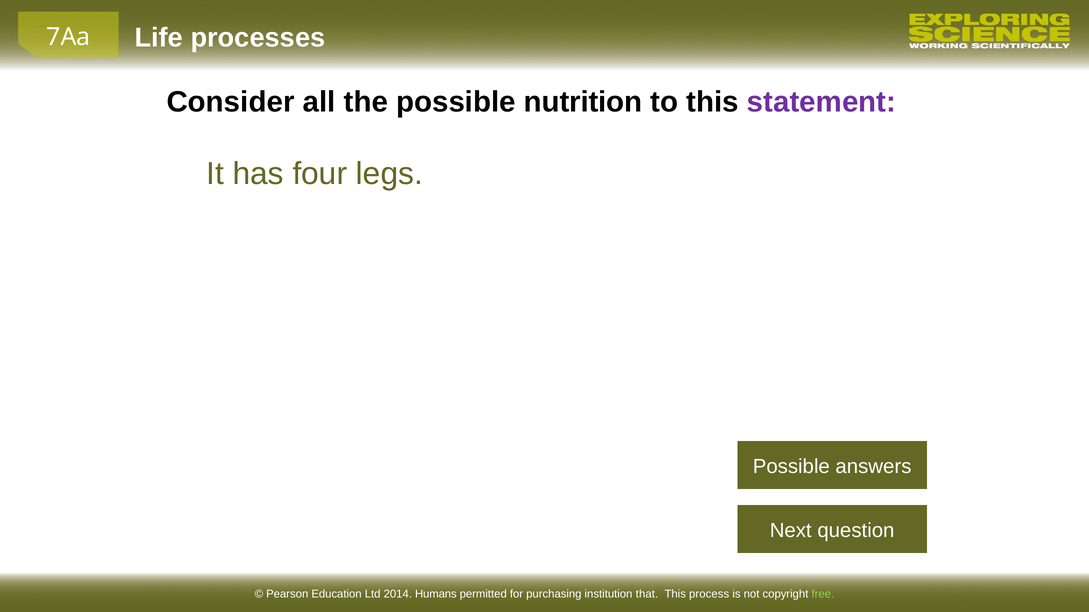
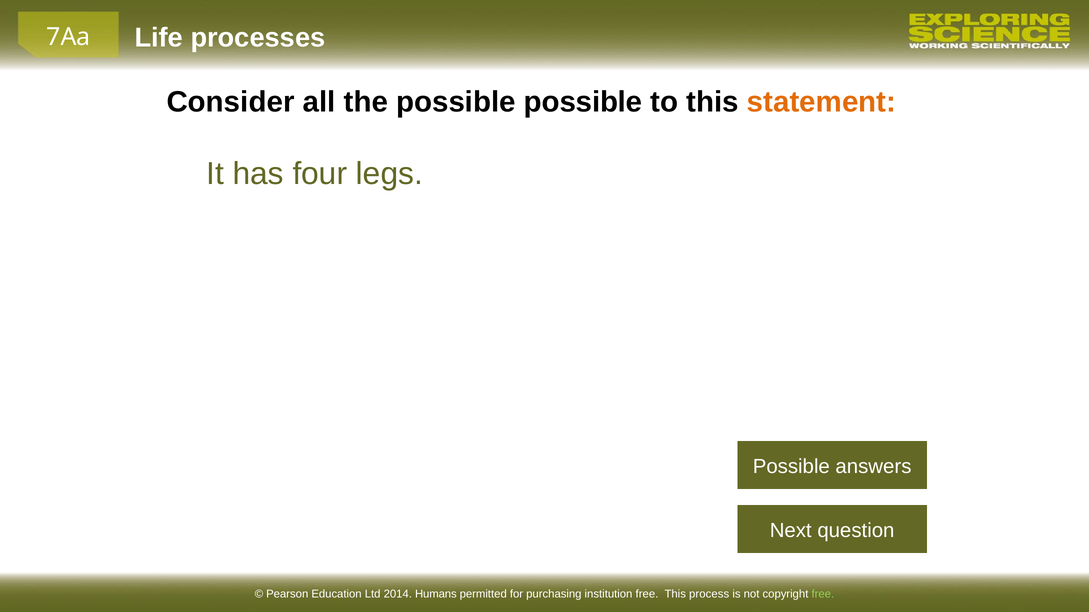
possible nutrition: nutrition -> possible (583, 102)
statement colour: purple -> orange (822, 102)
institution that: that -> free (647, 594)
